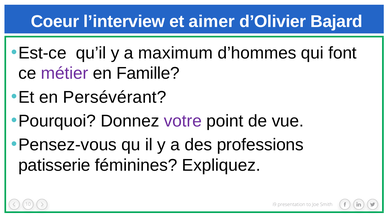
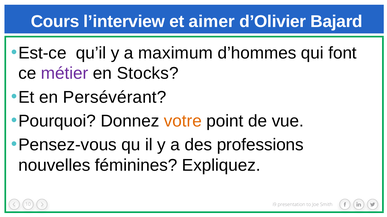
Coeur: Coeur -> Cours (55, 22)
Famille: Famille -> Stocks (148, 74)
votre colour: purple -> orange (183, 121)
patisserie: patisserie -> nouvelles (54, 166)
